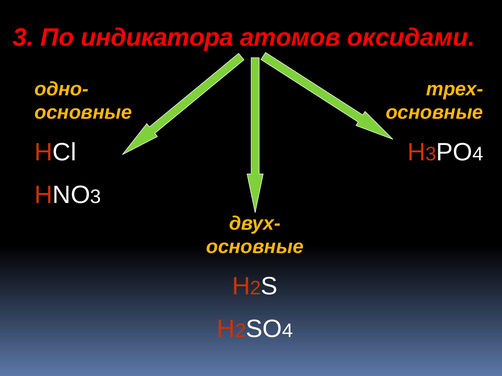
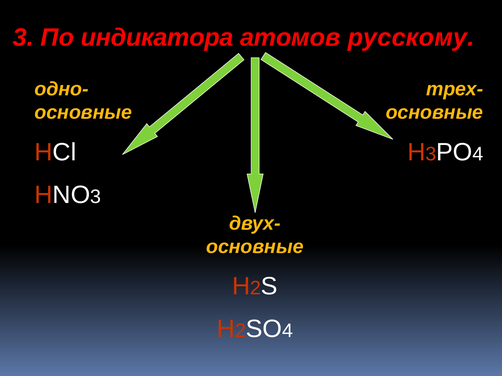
оксидами: оксидами -> русскому (411, 38)
